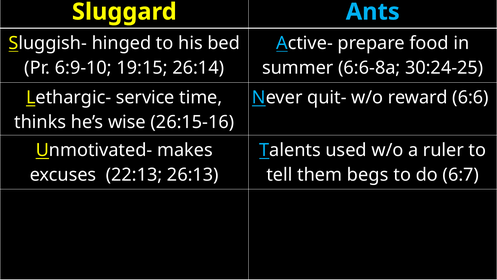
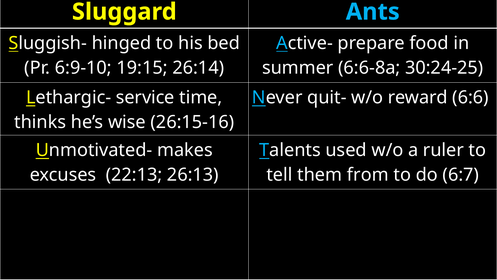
begs: begs -> from (368, 175)
